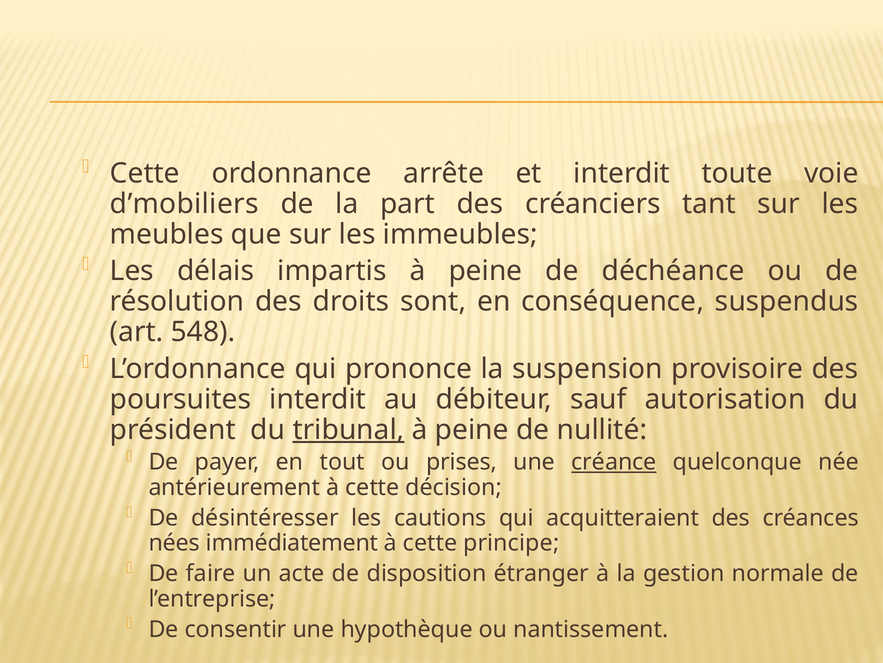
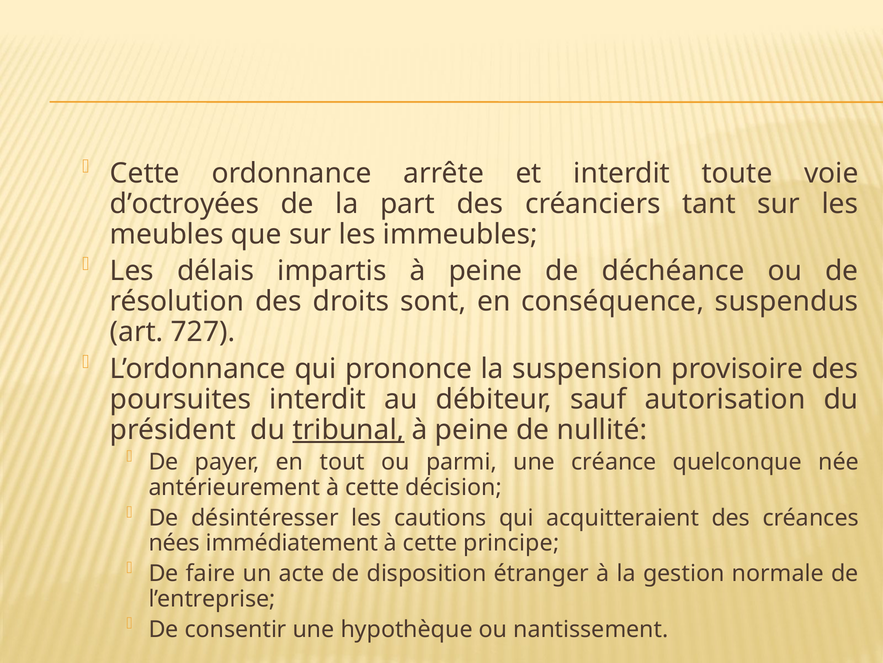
d’mobiliers: d’mobiliers -> d’octroyées (185, 204)
548: 548 -> 727 (203, 332)
prises: prises -> parmi (461, 462)
créance underline: present -> none (614, 462)
